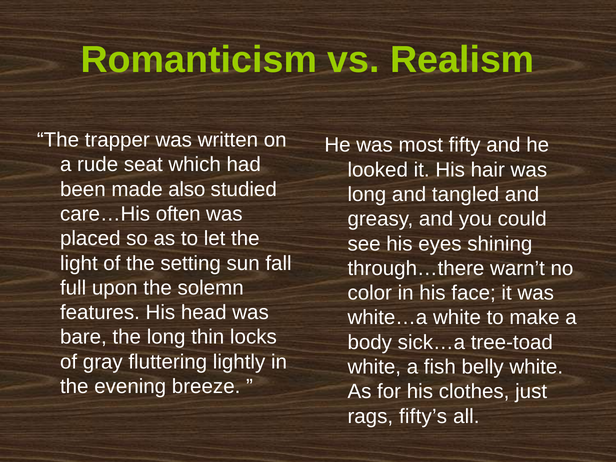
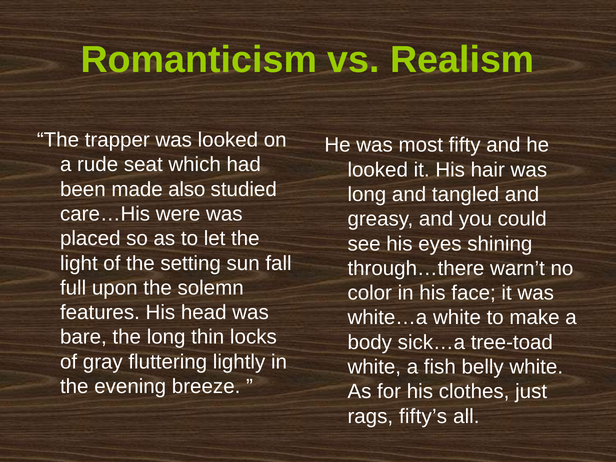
was written: written -> looked (228, 140)
often: often -> were (178, 214)
